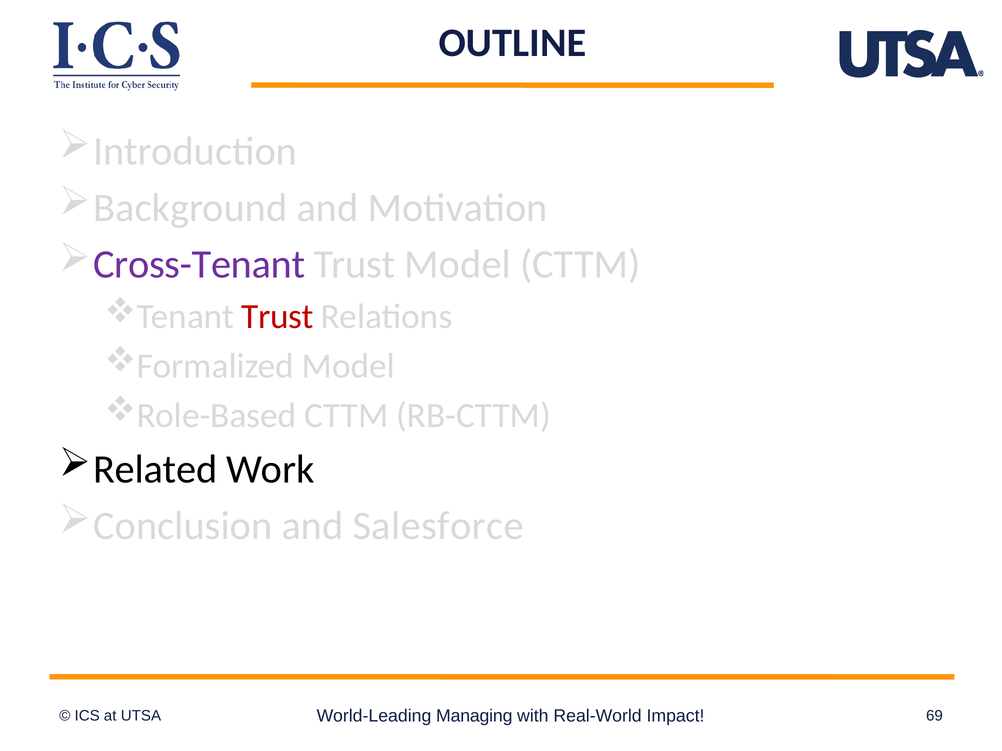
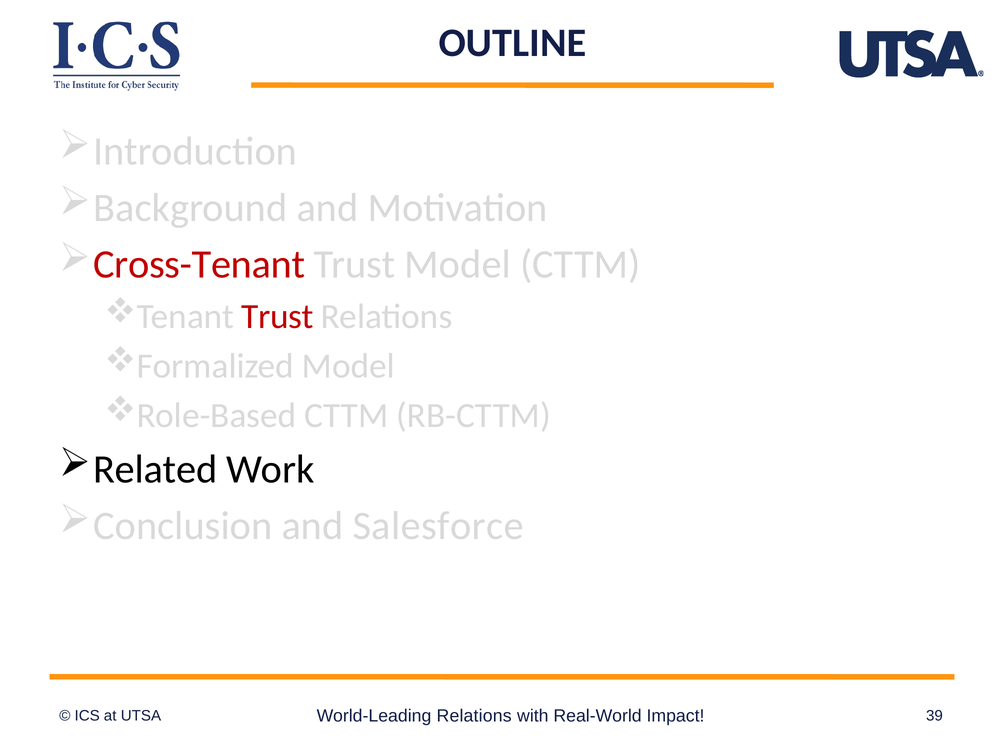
Cross-Tenant colour: purple -> red (199, 265)
World-Leading Managing: Managing -> Relations (474, 716)
69: 69 -> 39 (934, 716)
